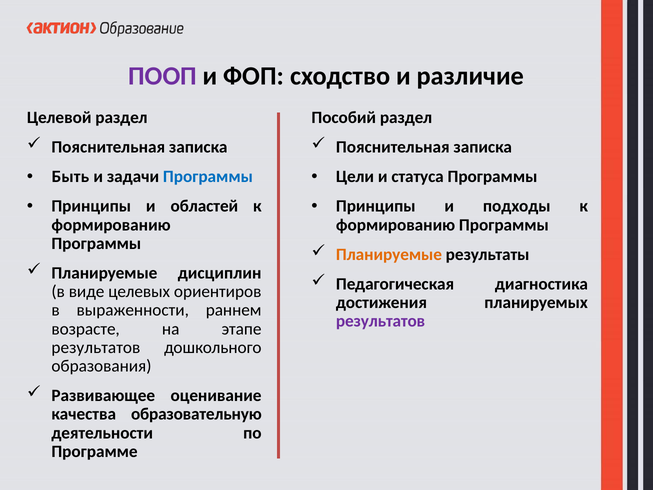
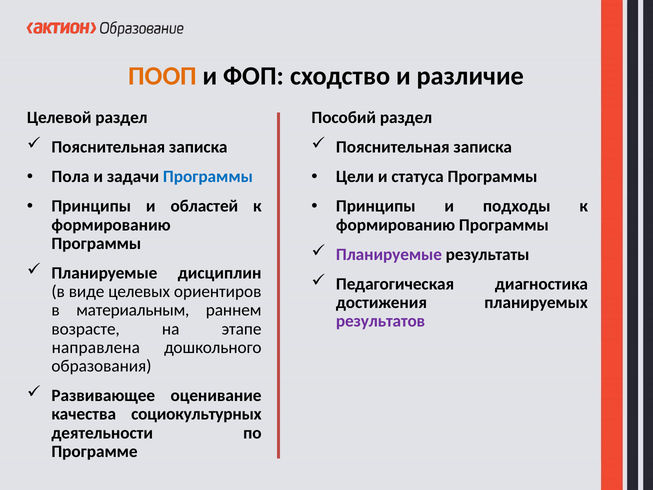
ПООП colour: purple -> orange (163, 76)
Быть: Быть -> Пола (70, 177)
Планируемые colour: orange -> purple (389, 254)
выраженности: выраженности -> материальным (133, 310)
результатов: результатов -> направлена (96, 347)
образовательную: образовательную -> социокультурных (196, 414)
